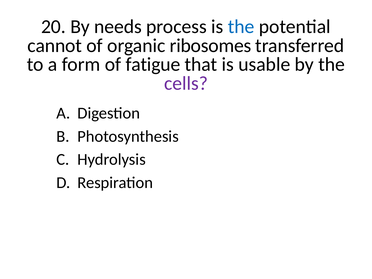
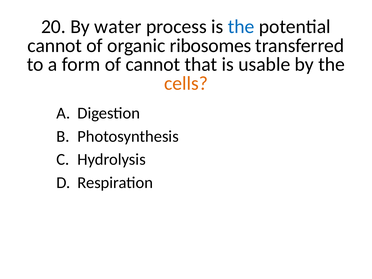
needs: needs -> water (118, 27)
of fatigue: fatigue -> cannot (153, 64)
cells colour: purple -> orange (186, 83)
